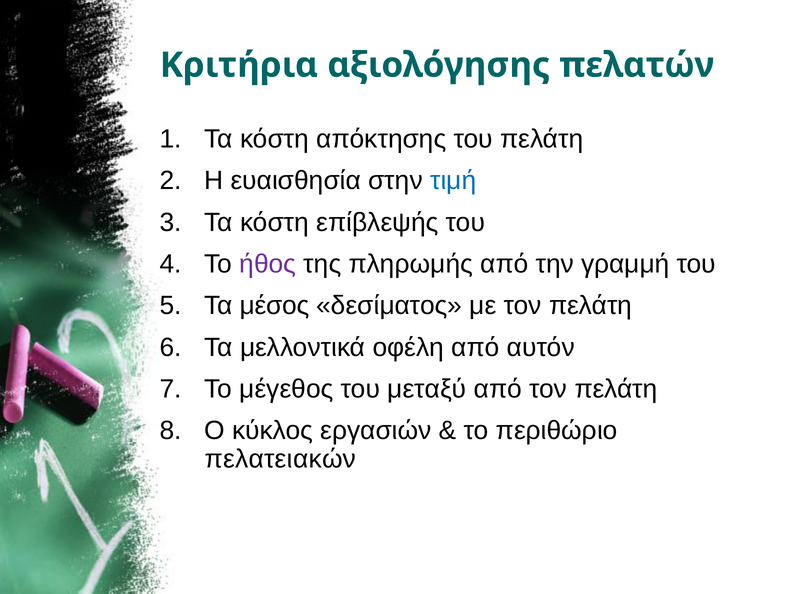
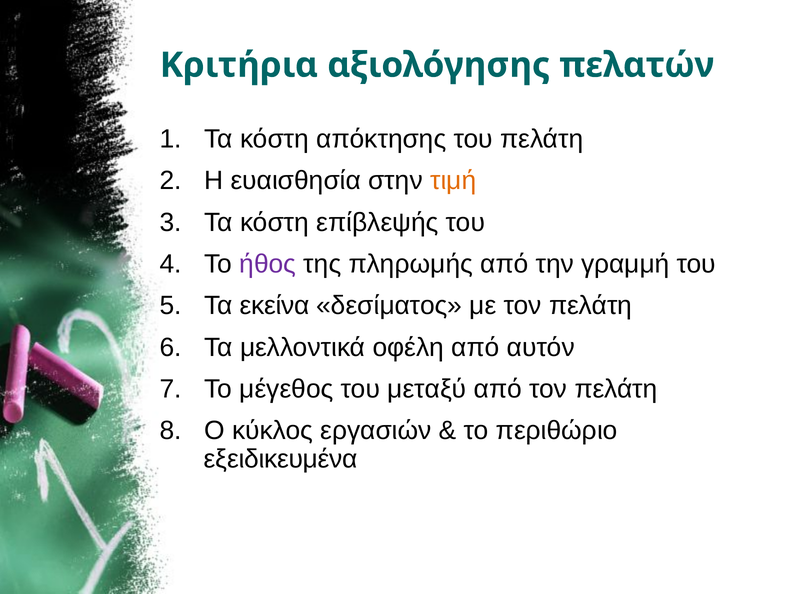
τιμή colour: blue -> orange (453, 181)
μέσος: μέσος -> εκείνα (275, 306)
πελατειακών: πελατειακών -> εξειδικευμένα (281, 459)
